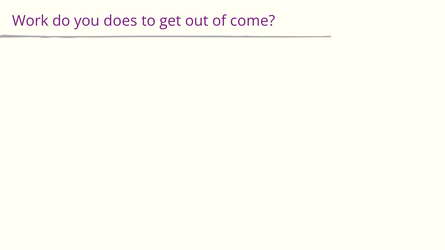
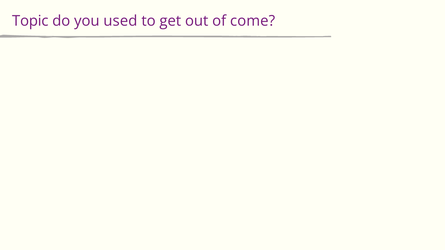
Work: Work -> Topic (30, 21)
does: does -> used (120, 21)
